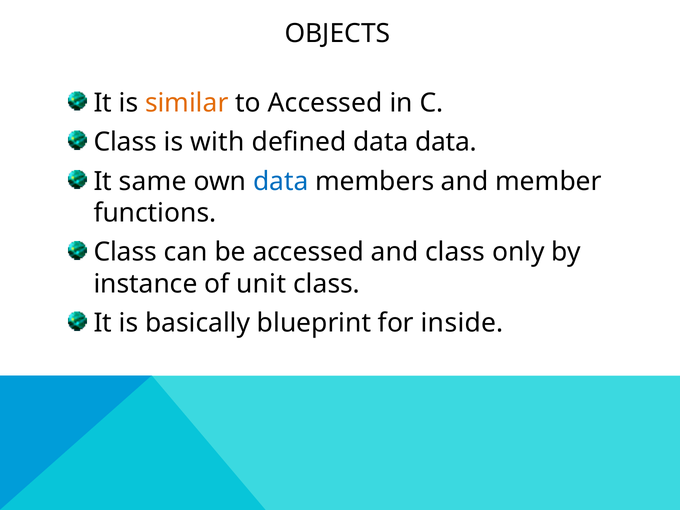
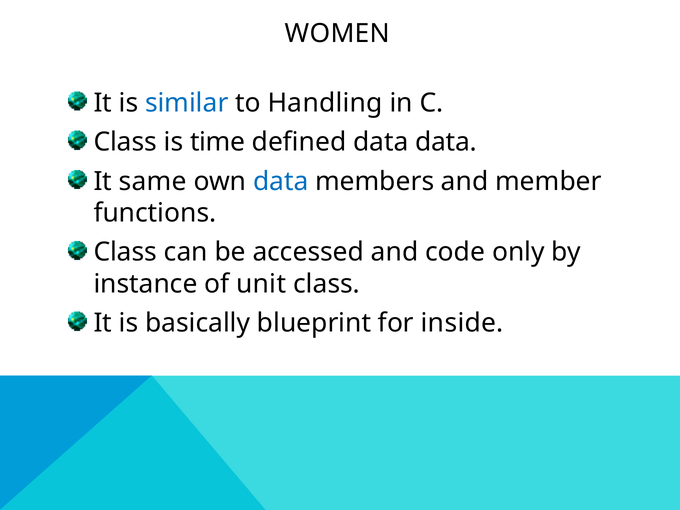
OBJECTS: OBJECTS -> WOMEN (337, 34)
similar colour: orange -> blue (187, 103)
to Accessed: Accessed -> Handling (325, 103)
with: with -> time (218, 142)
and class: class -> code (455, 252)
